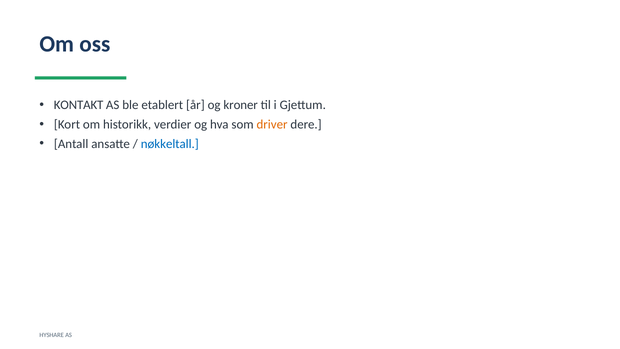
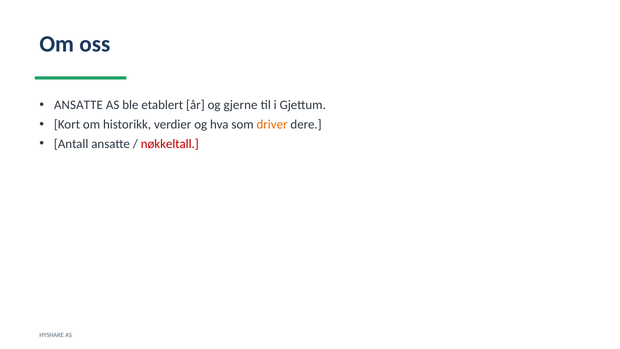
KONTAKT: KONTAKT -> ANSATTE (78, 105)
kroner: kroner -> gjerne (241, 105)
nøkkeltall colour: blue -> red (170, 144)
